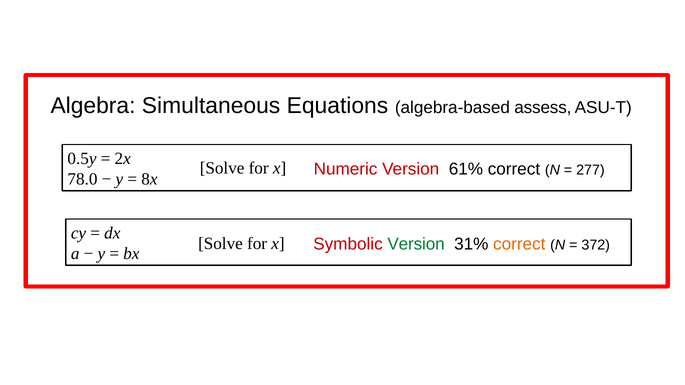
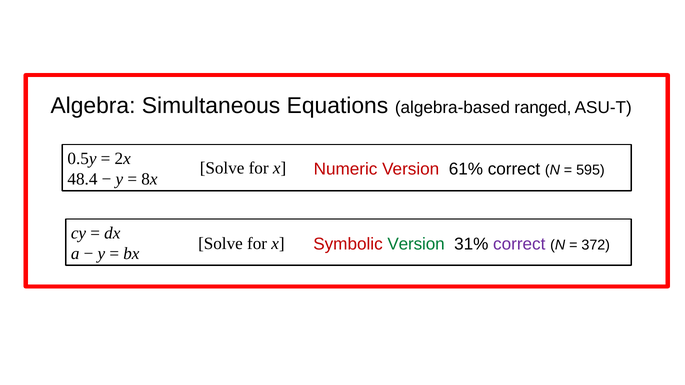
assess: assess -> ranged (543, 107)
277: 277 -> 595 (590, 170)
78.0: 78.0 -> 48.4 (82, 179)
correct colour: orange -> purple (519, 244)
